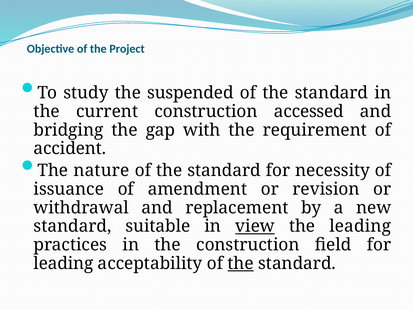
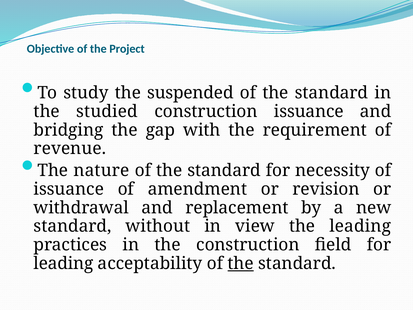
current: current -> studied (107, 111)
construction accessed: accessed -> issuance (309, 111)
accident: accident -> revenue (70, 148)
suitable: suitable -> without (158, 226)
view underline: present -> none (255, 226)
